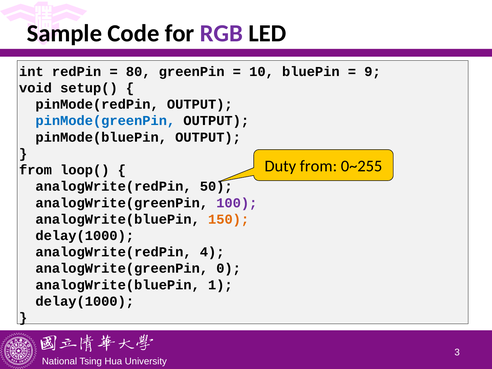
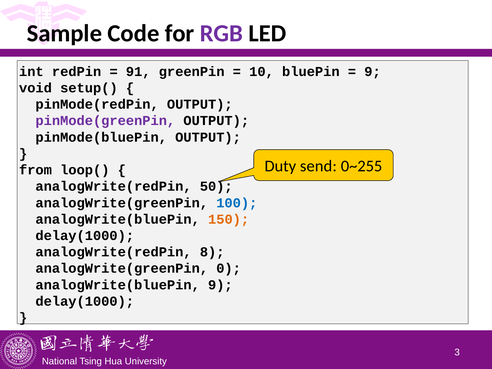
80: 80 -> 91 (138, 72)
pinMode(greenPin colour: blue -> purple (105, 121)
Duty from: from -> send (318, 166)
100 colour: purple -> blue (237, 203)
4: 4 -> 8 (212, 252)
analogWrite(bluePin 1: 1 -> 9 (220, 285)
